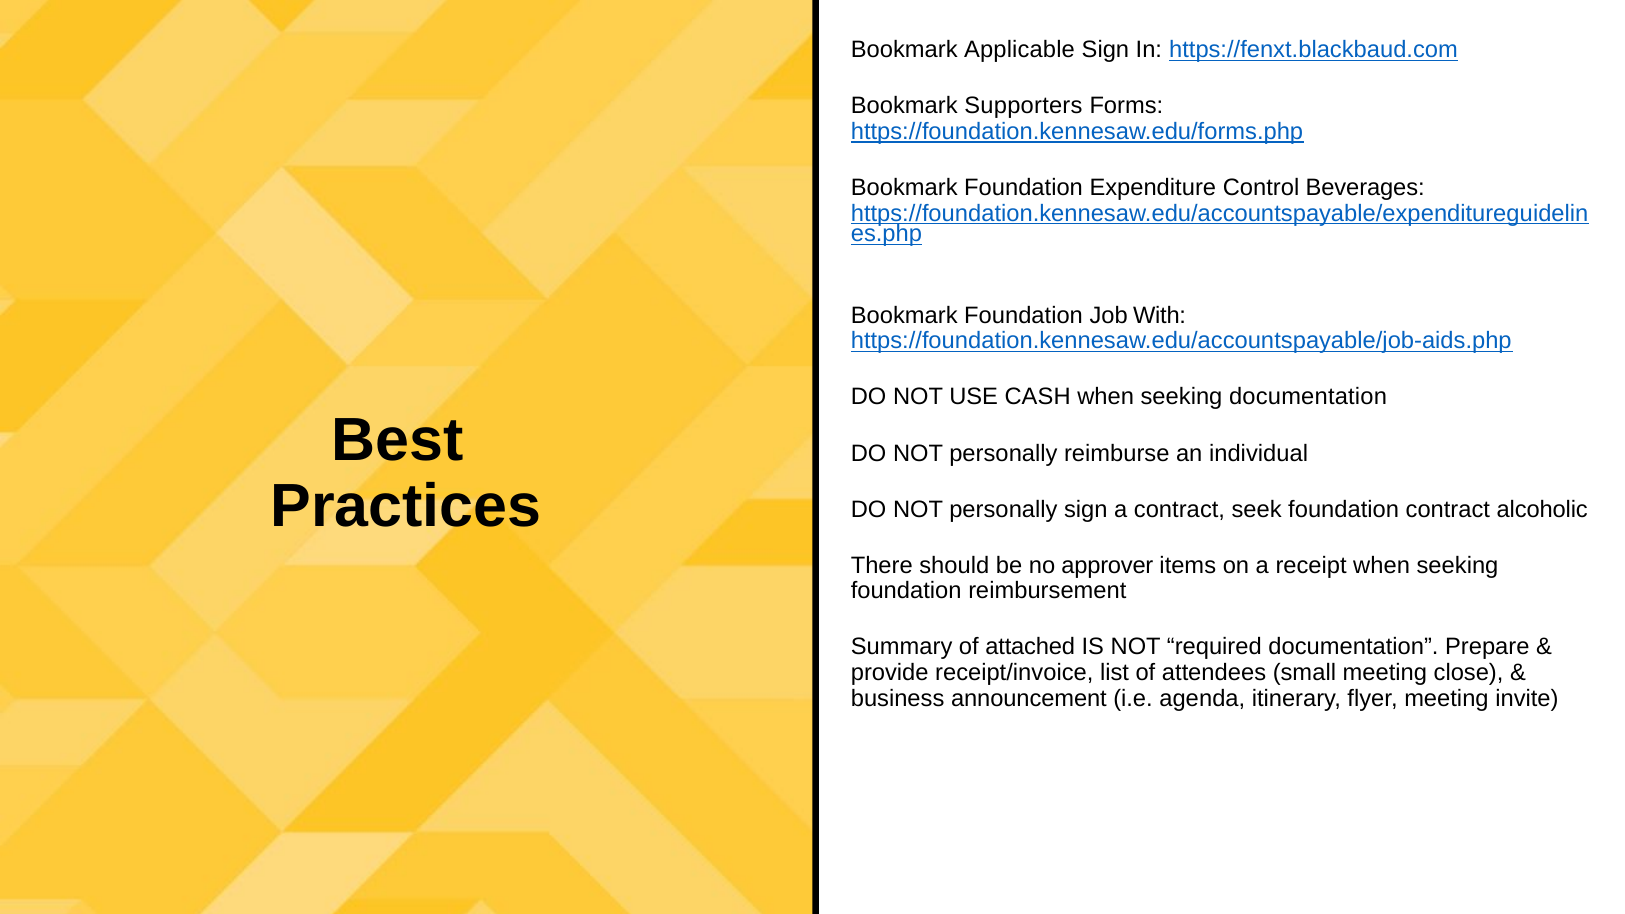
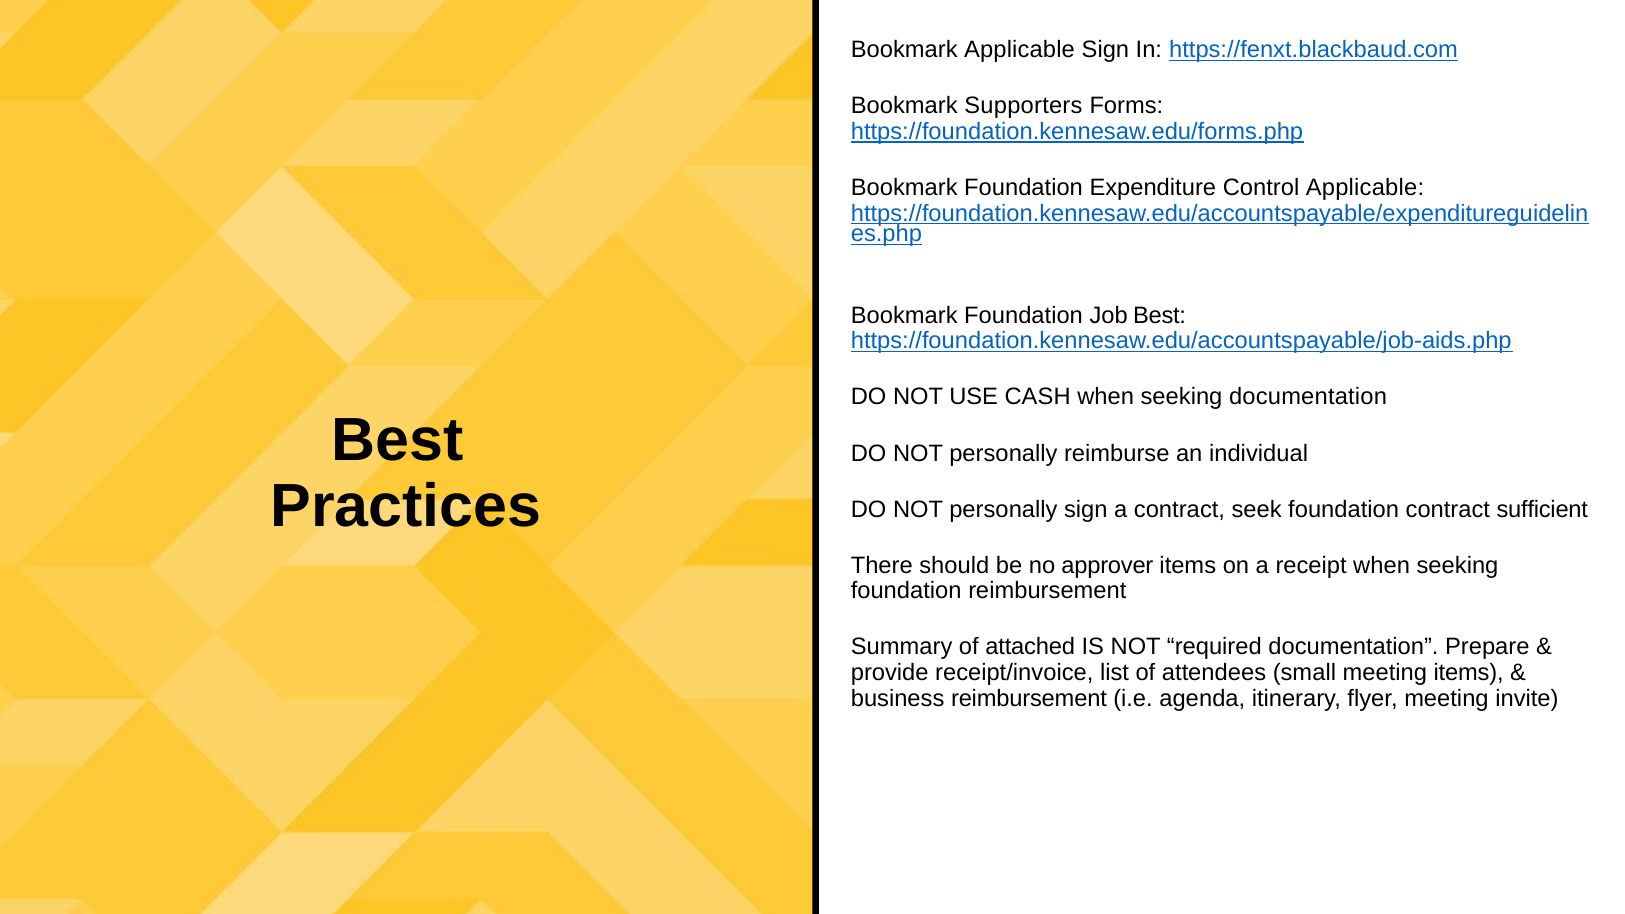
Control Beverages: Beverages -> Applicable (1365, 188)
Job With: With -> Best (1160, 315)
alcoholic: alcoholic -> sufficient (1542, 509)
meeting close: close -> items (1469, 673)
business announcement: announcement -> reimbursement (1029, 698)
